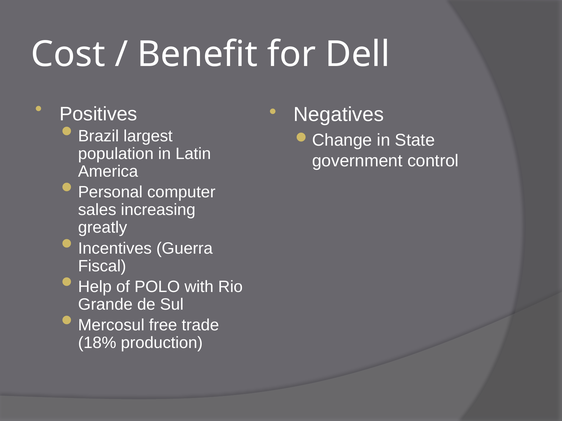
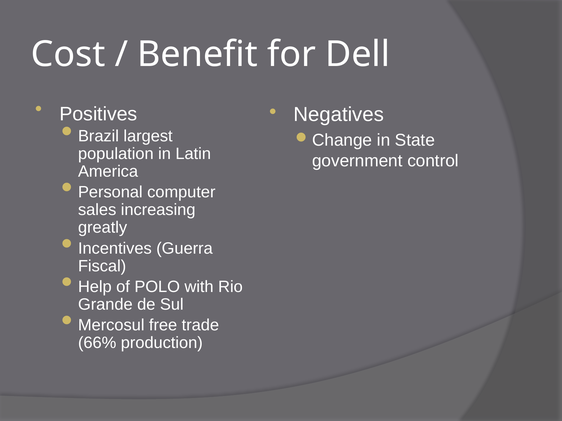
18%: 18% -> 66% (97, 343)
